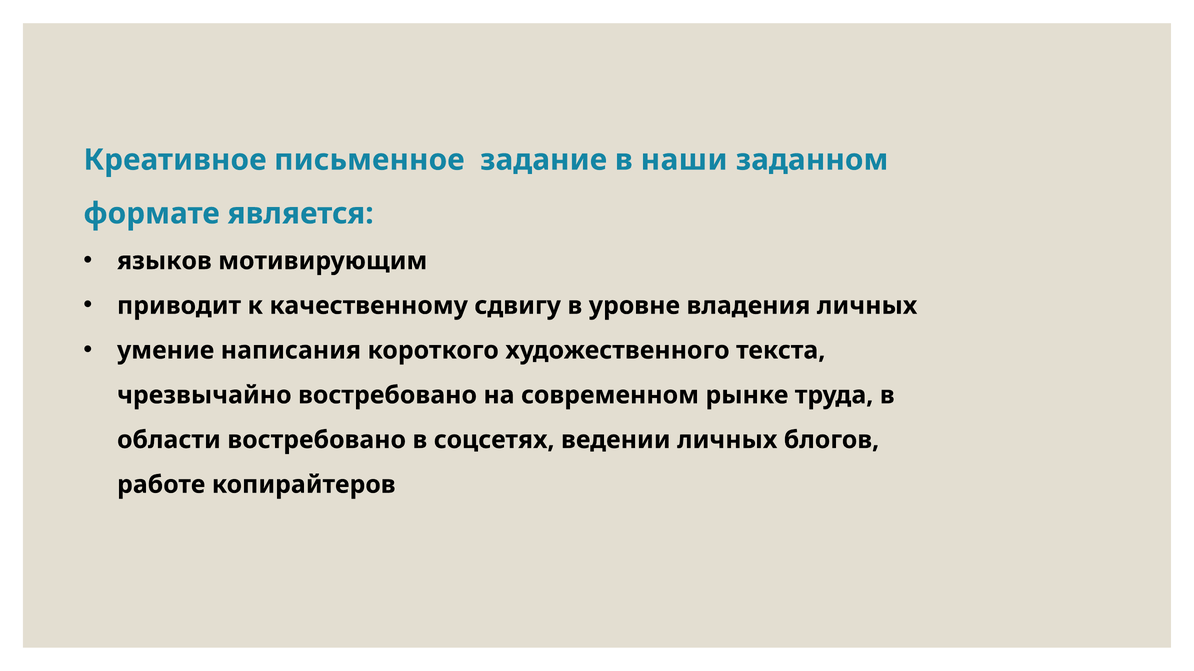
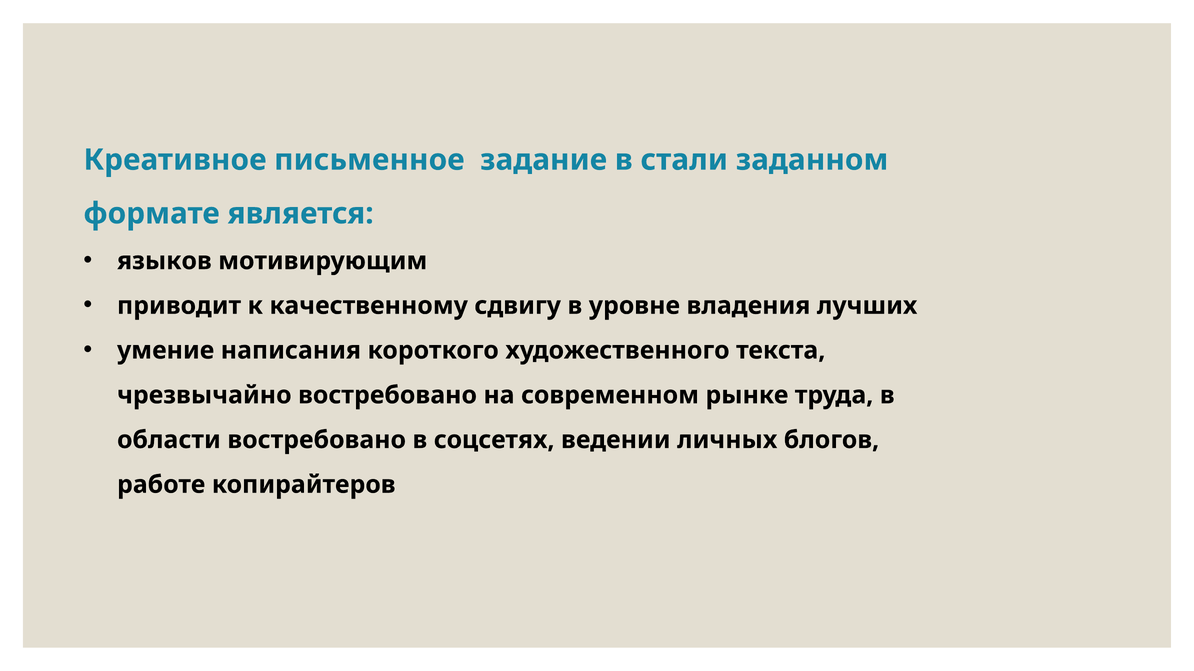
наши: наши -> стали (684, 160)
владения личных: личных -> лучших (867, 306)
